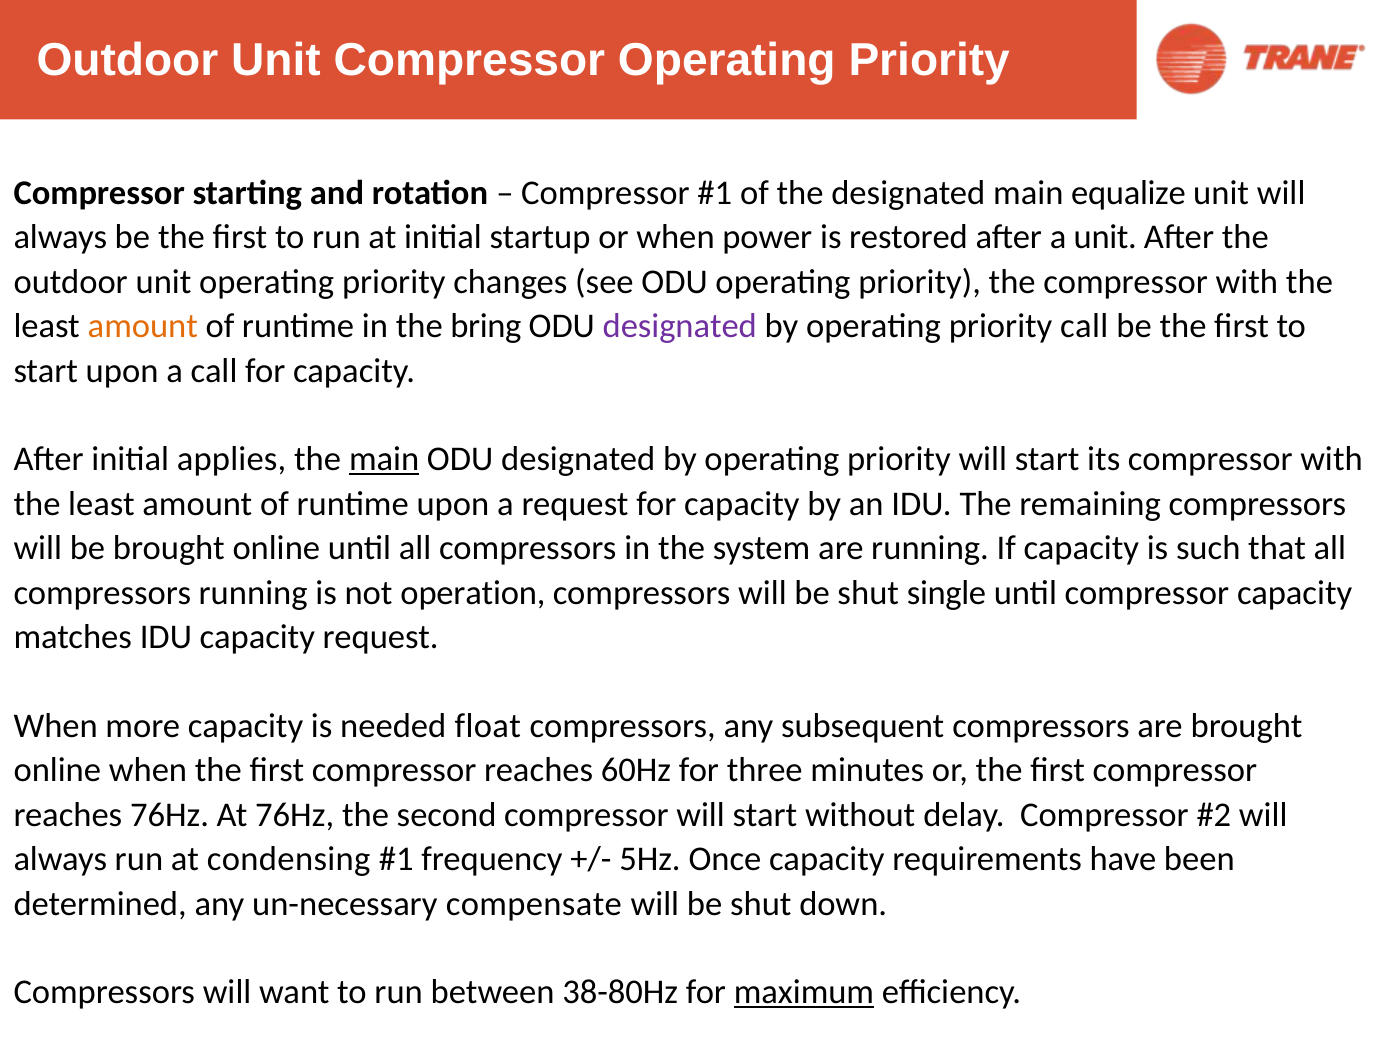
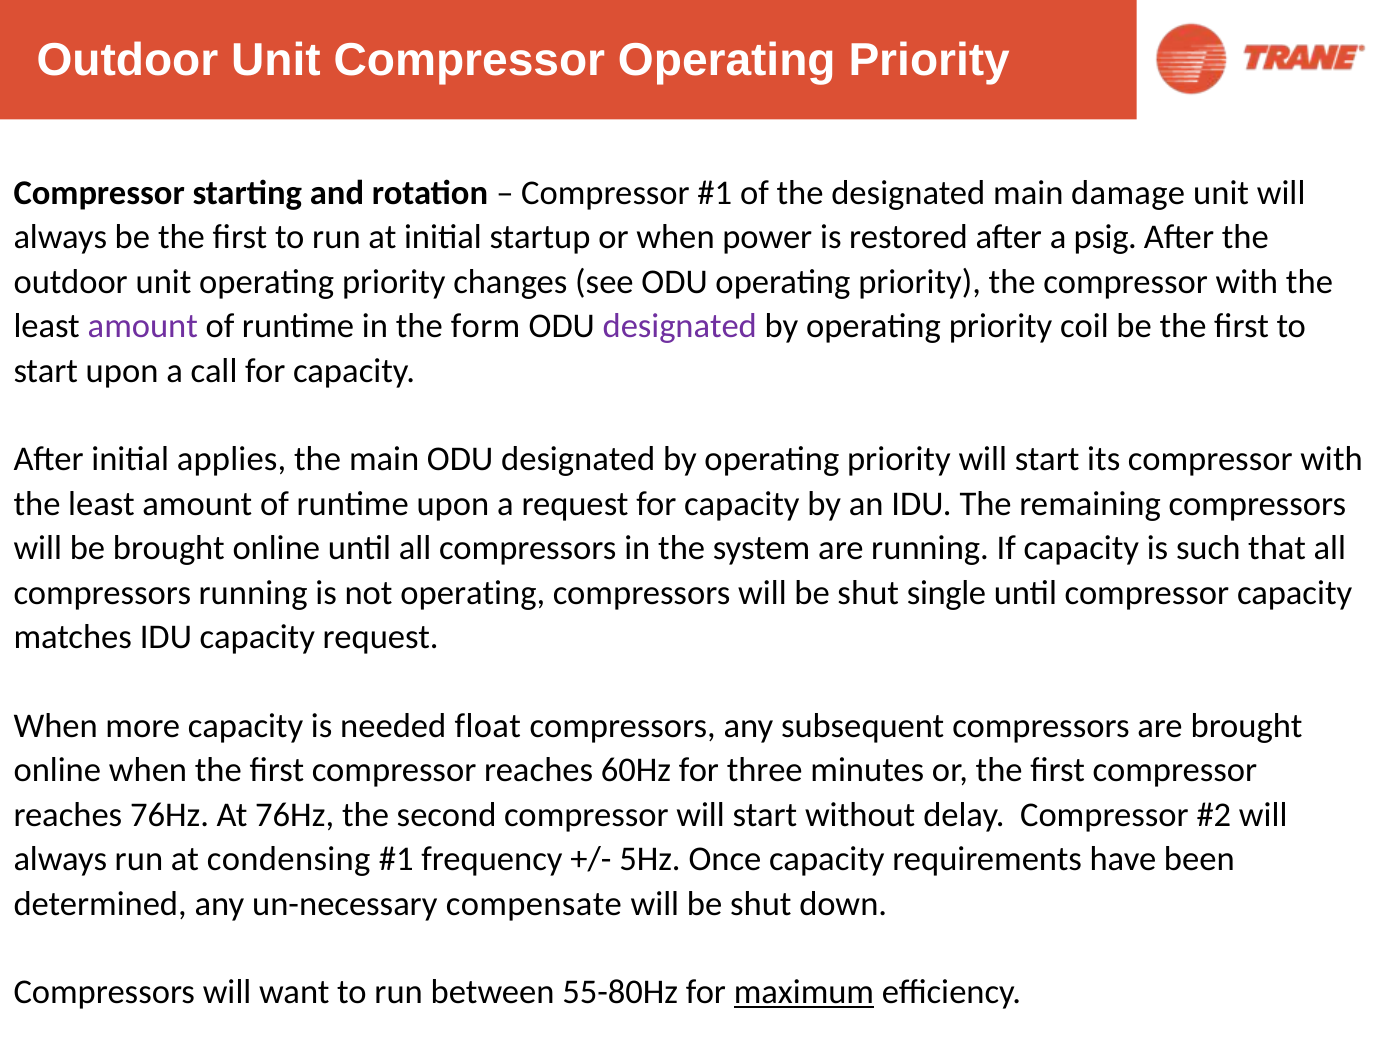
equalize: equalize -> damage (1128, 193)
a unit: unit -> psig (1105, 237)
amount colour: orange -> purple (143, 326)
bring: bring -> form (486, 326)
priority call: call -> coil (1084, 326)
main underline: present -> none (384, 460)
not operation: operation -> operating (473, 593)
38-80Hz: 38-80Hz -> 55-80Hz (620, 992)
